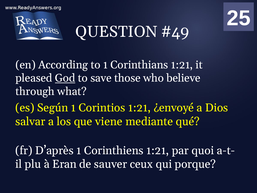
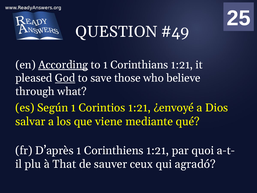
According underline: none -> present (63, 65)
Eran: Eran -> That (64, 164)
porque: porque -> agradó (195, 164)
